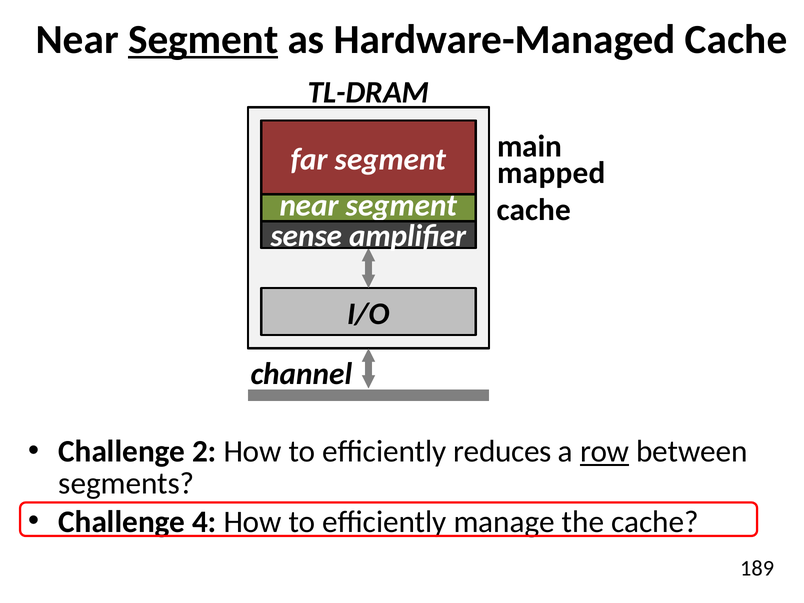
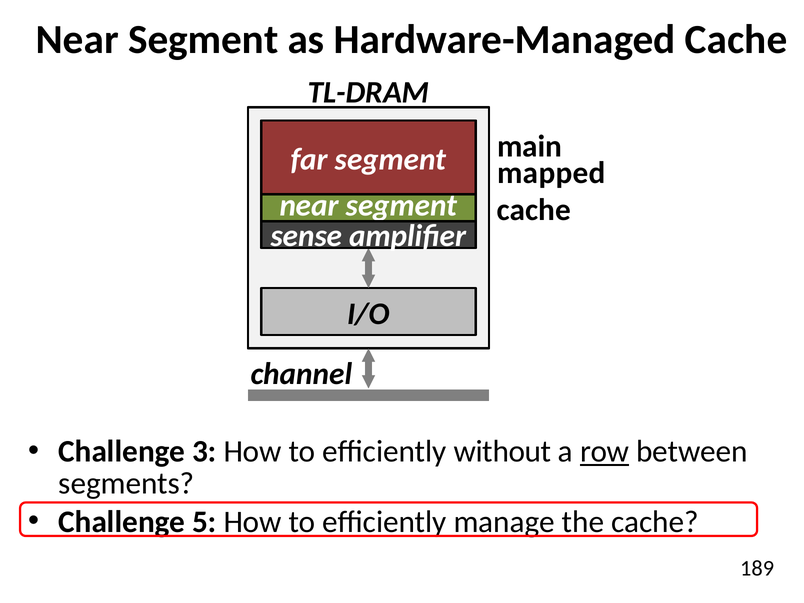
Segment underline: present -> none (203, 40)
2: 2 -> 3 (204, 452)
reduces: reduces -> without (502, 452)
4: 4 -> 5 (204, 522)
